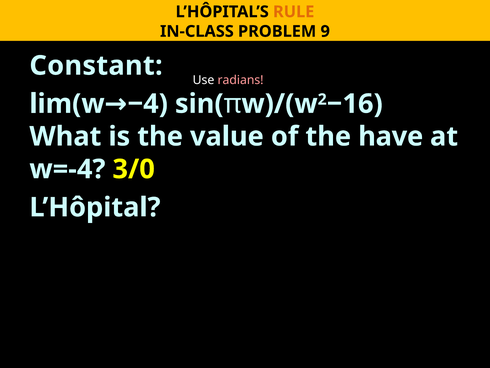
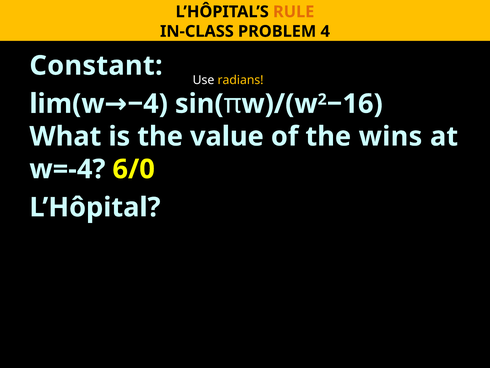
9: 9 -> 4 (325, 31)
radians colour: pink -> yellow (241, 80)
have: have -> wins (390, 136)
3/0: 3/0 -> 6/0 (134, 169)
